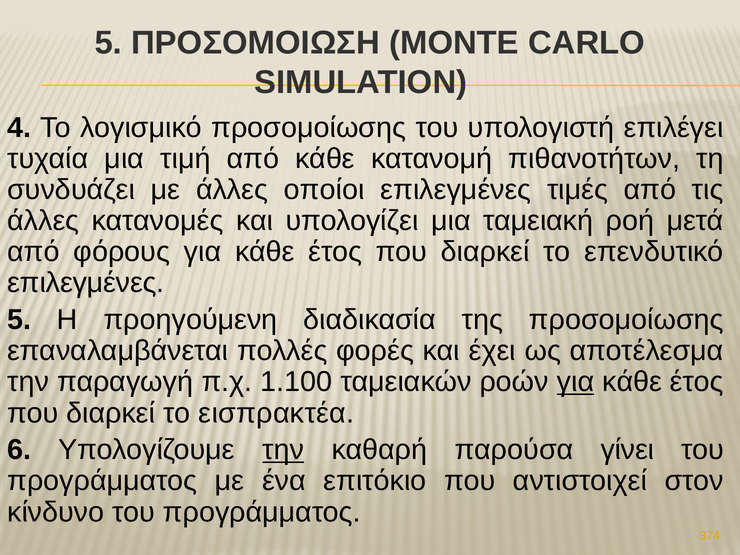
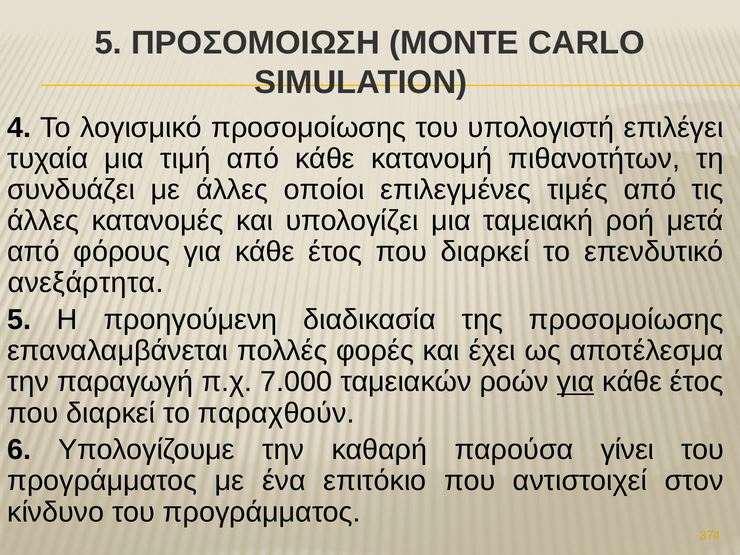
επιλεγμένες: επιλεγμένες -> ανεξάρτητα (86, 283)
1.100: 1.100 -> 7.000 (296, 382)
εισπρακτέα: εισπρακτέα -> παραχθούν (276, 413)
την underline: present -> none (283, 450)
